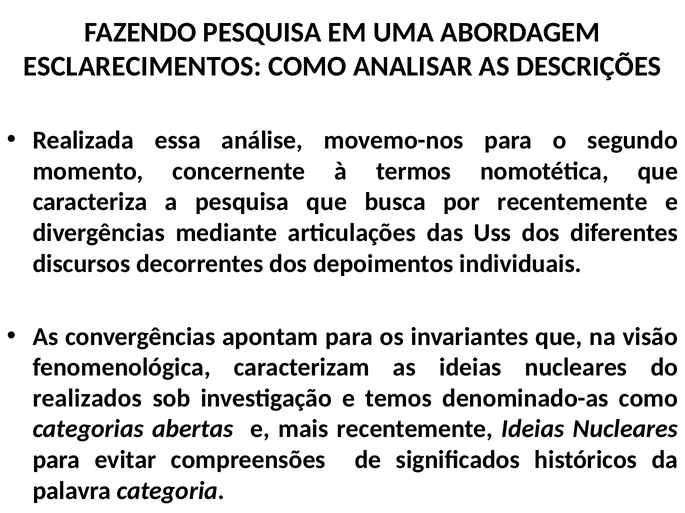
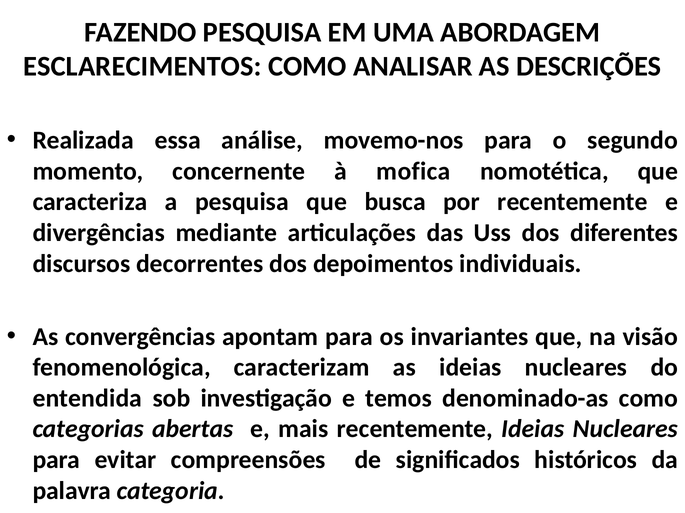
termos: termos -> mofica (413, 171)
realizados: realizados -> entendida (87, 399)
